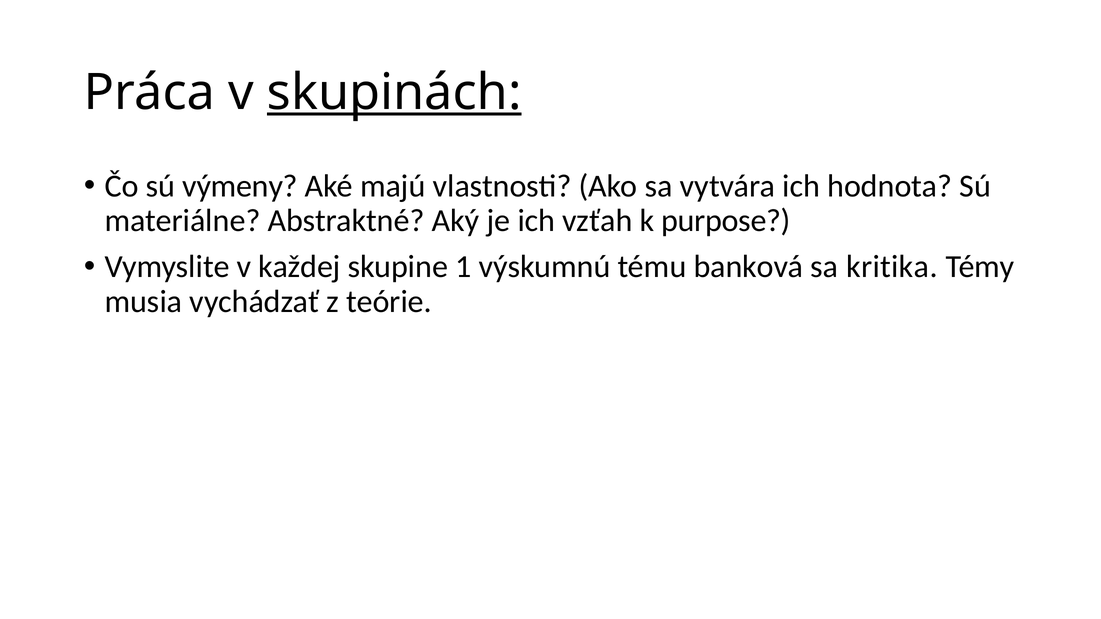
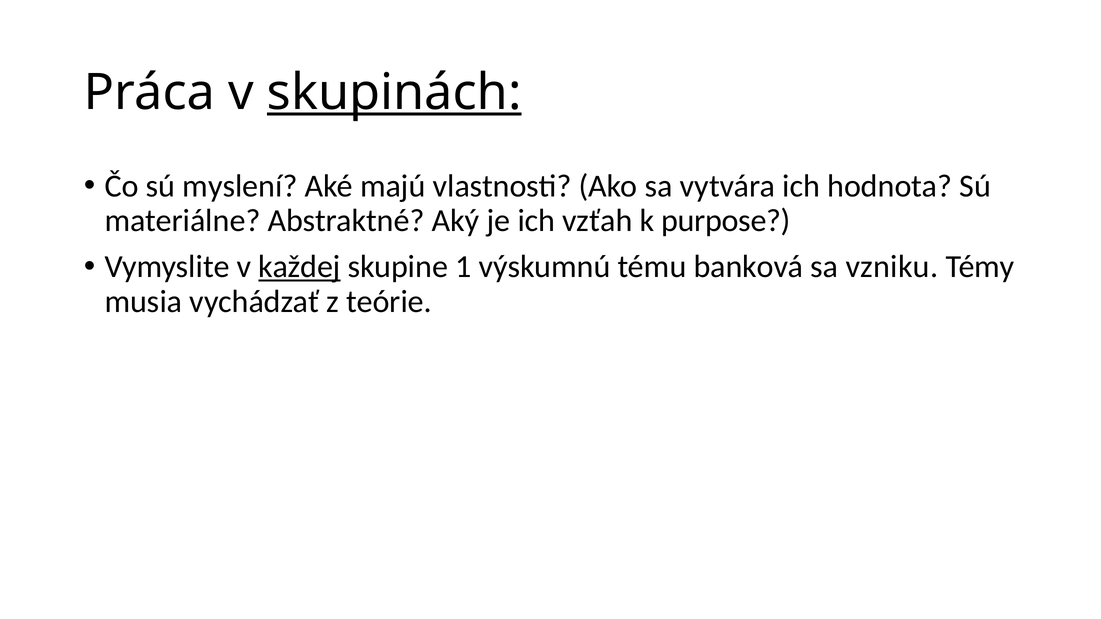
výmeny: výmeny -> myslení (240, 186)
každej underline: none -> present (299, 267)
kritika: kritika -> vzniku (892, 267)
